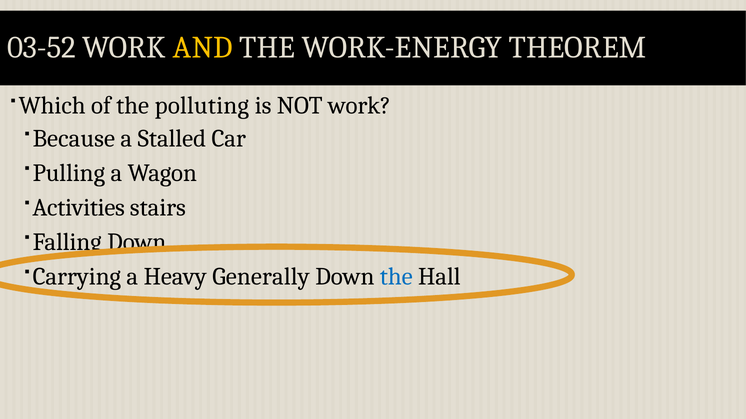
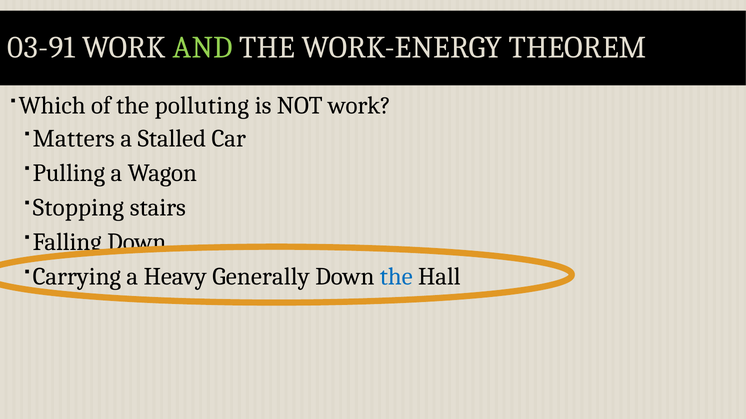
03-52: 03-52 -> 03-91 (41, 48)
AND colour: yellow -> light green (203, 48)
Because: Because -> Matters (74, 139)
Activities: Activities -> Stopping (78, 208)
